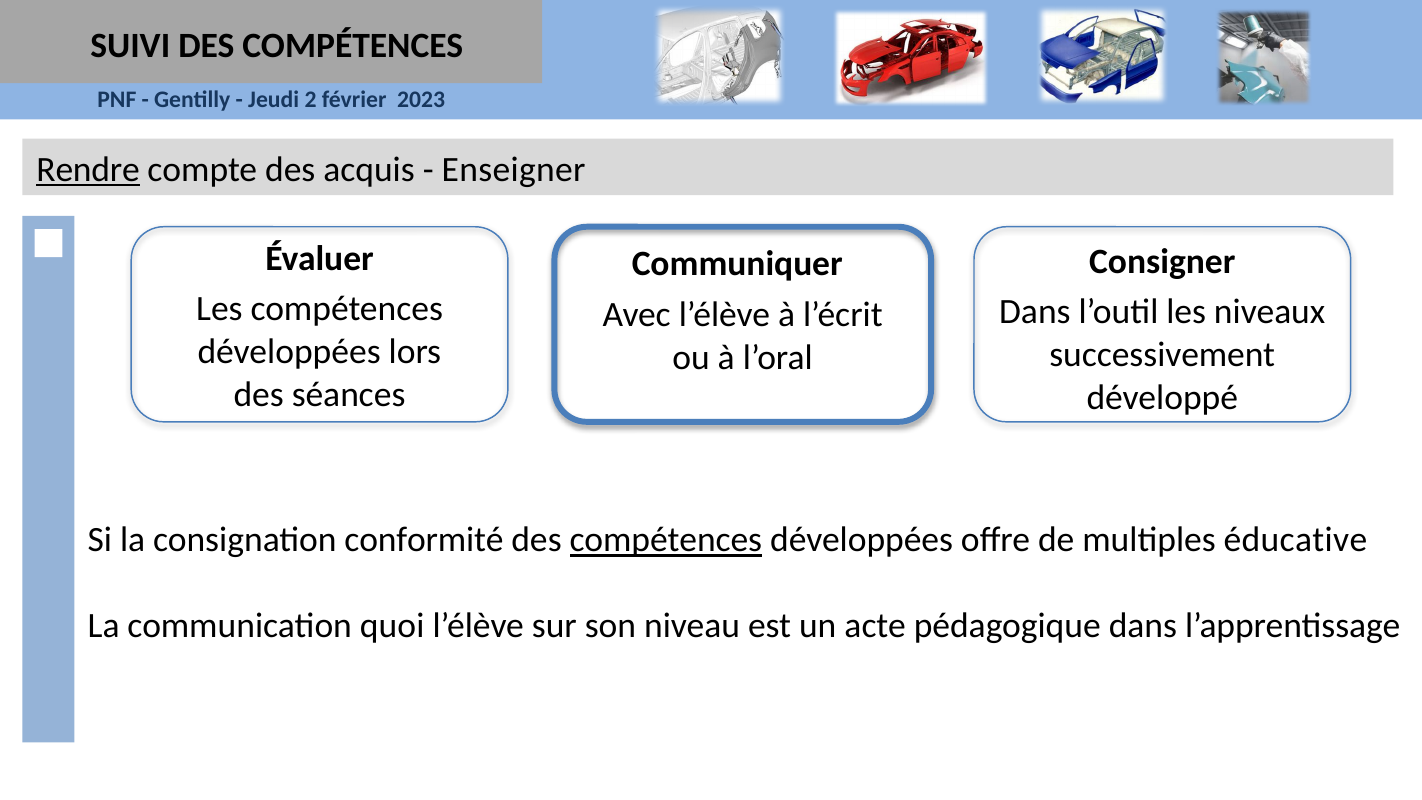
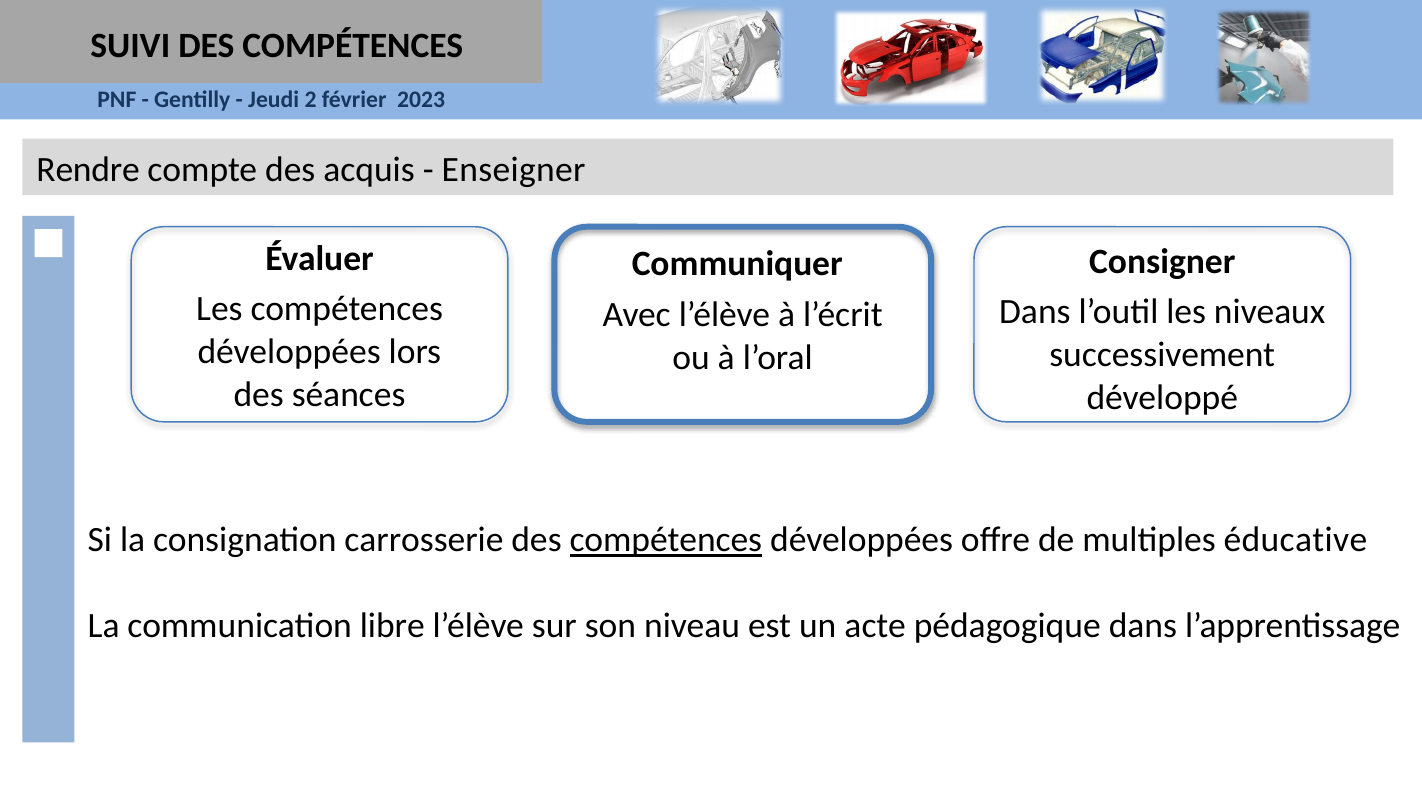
Rendre underline: present -> none (88, 169)
conformité: conformité -> carrosserie (424, 540)
quoi: quoi -> libre (392, 625)
